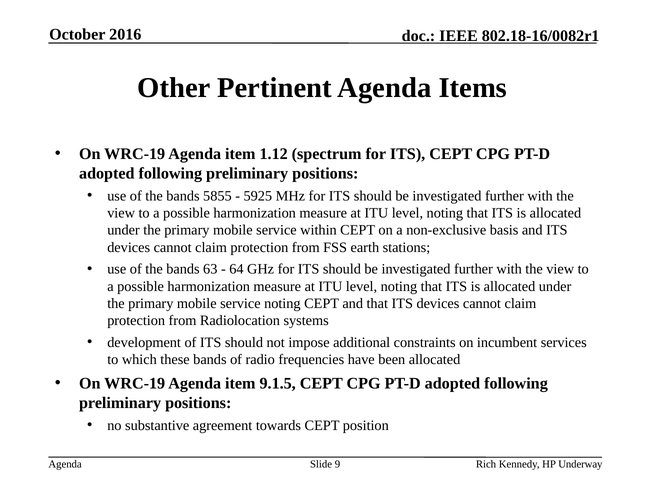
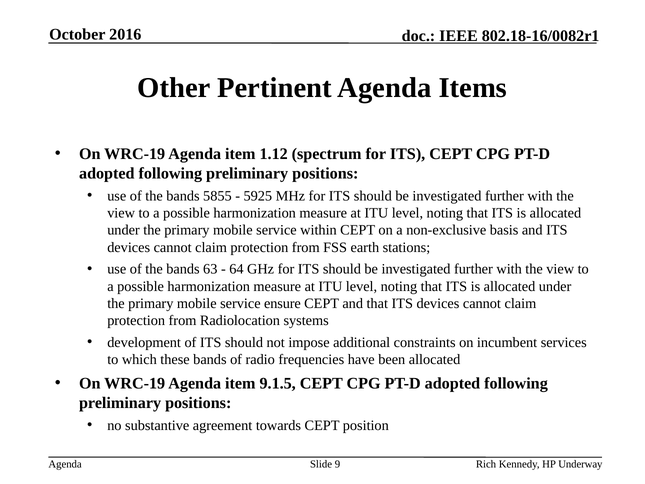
service noting: noting -> ensure (282, 303)
